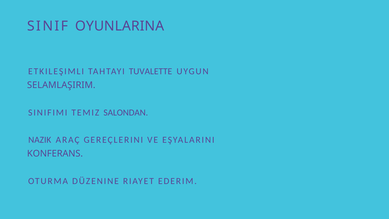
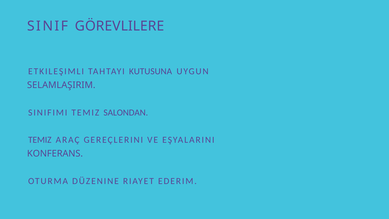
OYUNLARINA: OYUNLARINA -> GÖREVLILERE (120, 26)
TUVALETTE: TUVALETTE -> KUTUSUNA (151, 71)
NAZIK: NAZIK -> TEMIZ (40, 140)
